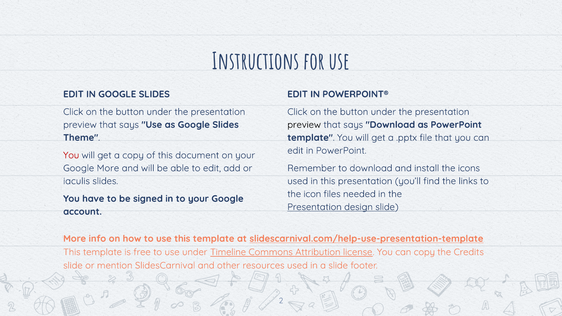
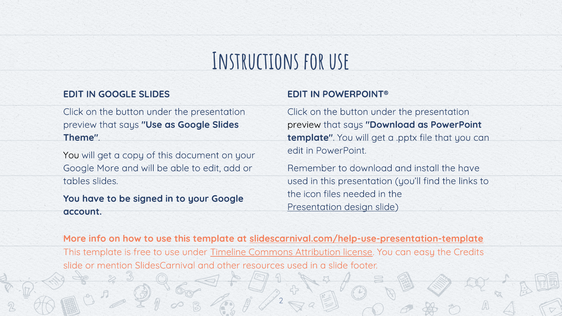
You colour: red -> black (71, 155)
the icons: icons -> have (469, 168)
iaculis: iaculis -> tables (77, 181)
can copy: copy -> easy (424, 252)
